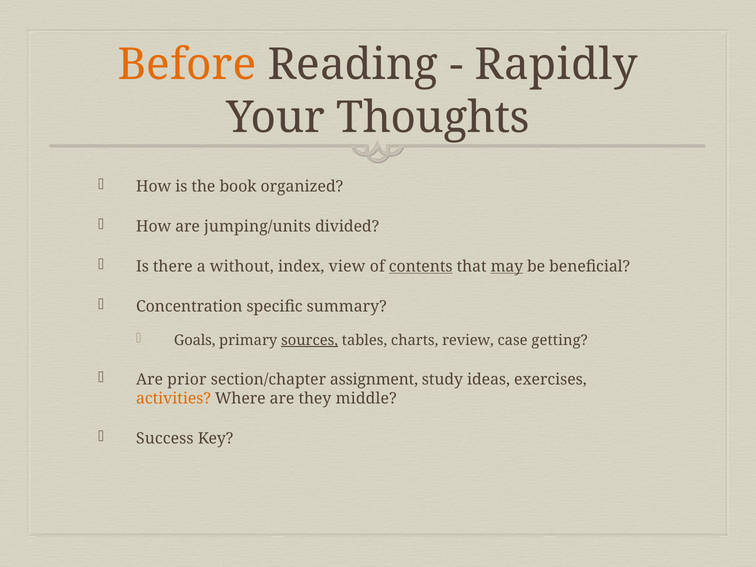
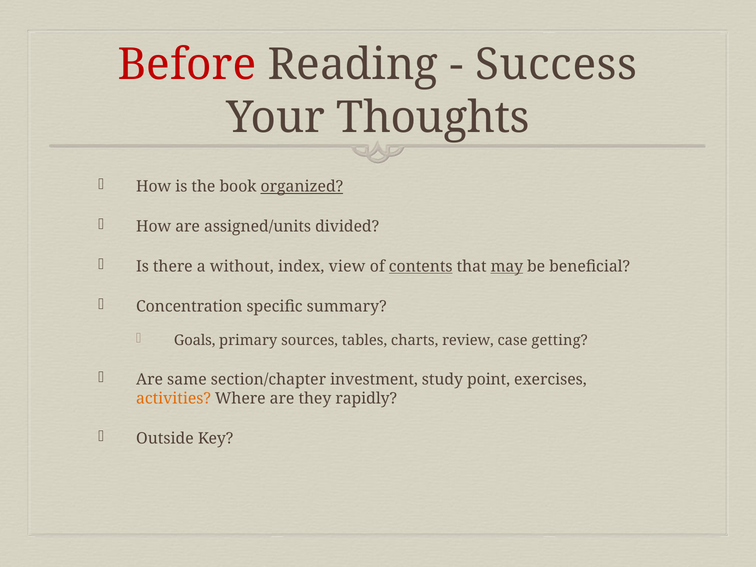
Before colour: orange -> red (187, 65)
Rapidly: Rapidly -> Success (556, 65)
organized underline: none -> present (302, 187)
jumping/units: jumping/units -> assigned/units (258, 227)
sources underline: present -> none (310, 340)
prior: prior -> same (187, 380)
assignment: assignment -> investment (374, 380)
ideas: ideas -> point (489, 380)
middle: middle -> rapidly (366, 399)
Success: Success -> Outside (165, 439)
